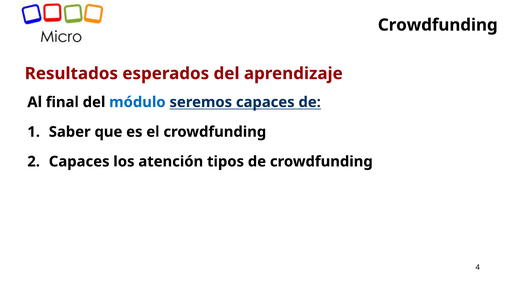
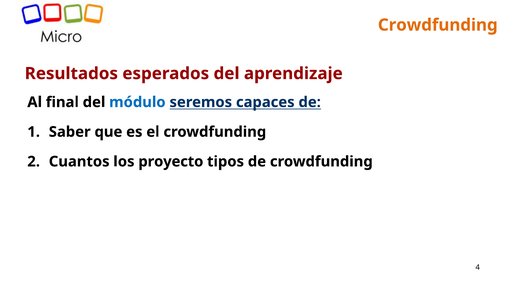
Crowdfunding colour: black -> orange (438, 25)
Capaces: Capaces -> Cuantos (79, 162)
atención: atención -> proyecto (171, 162)
